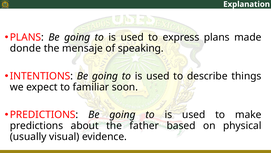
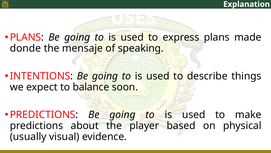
familiar: familiar -> balance (91, 87)
father: father -> player (144, 125)
